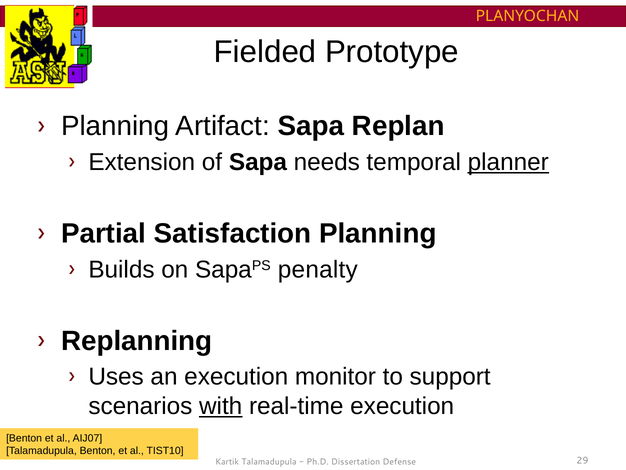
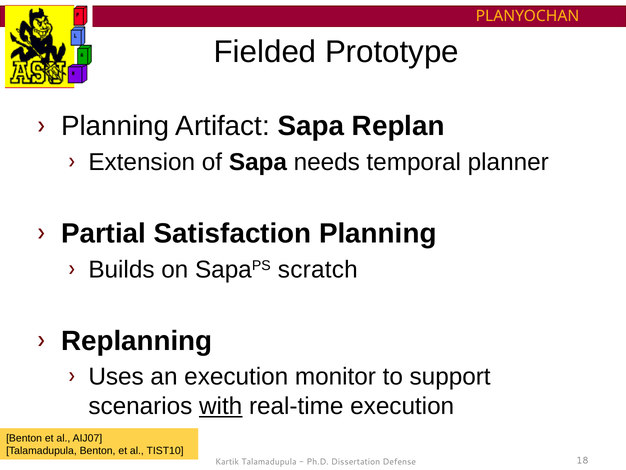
planner underline: present -> none (508, 162)
penalty: penalty -> scratch (318, 269)
29: 29 -> 18 (582, 460)
